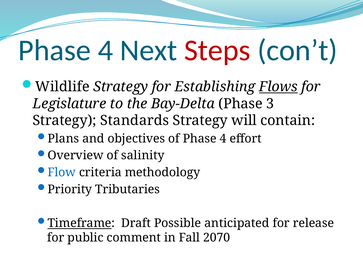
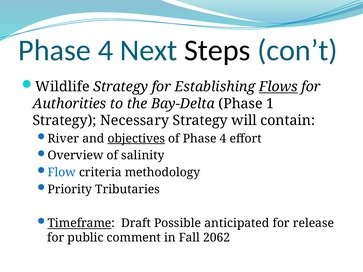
Steps colour: red -> black (217, 51)
Legislature: Legislature -> Authorities (69, 104)
3: 3 -> 1 (270, 104)
Standards: Standards -> Necessary (135, 121)
Plans: Plans -> River (63, 139)
objectives underline: none -> present (136, 139)
2070: 2070 -> 2062 (217, 238)
